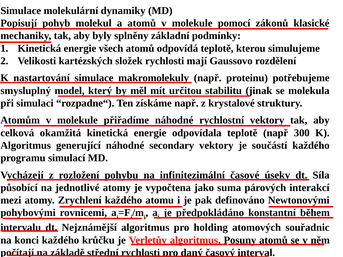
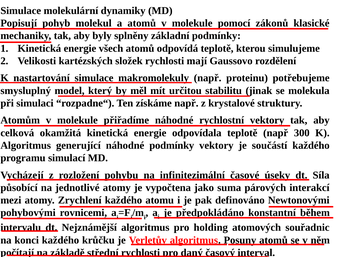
náhodné secondary: secondary -> podmínky (172, 146)
